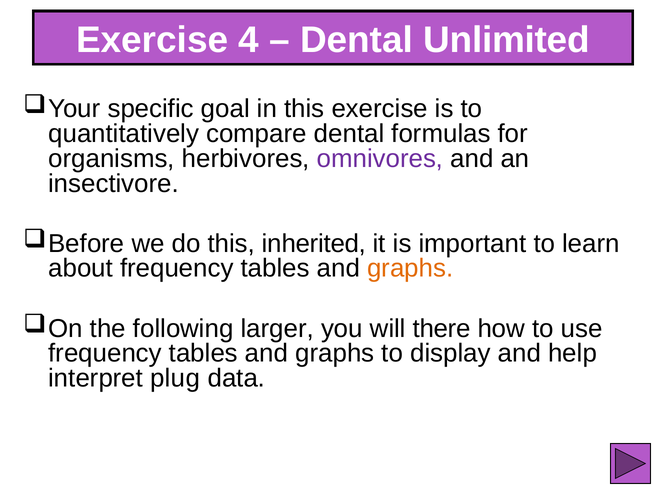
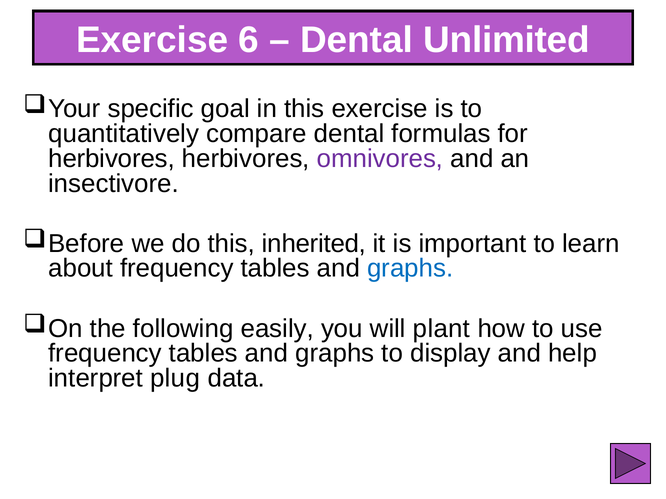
4: 4 -> 6 (249, 40)
organisms: organisms -> herbivores (112, 159)
graphs colour: orange -> blue (410, 269)
larger: larger -> easily (277, 329)
there: there -> plant (442, 329)
